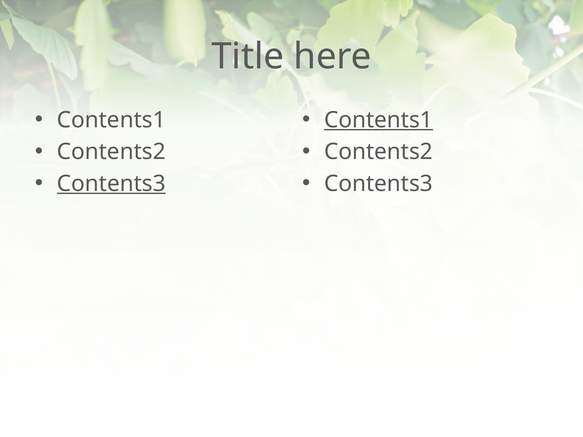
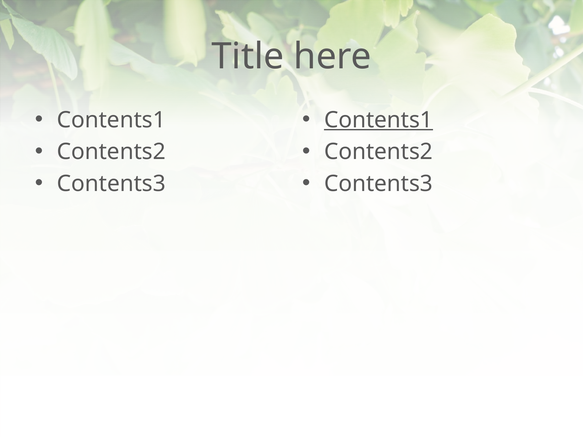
Contents3 underline: present -> none (111, 184)
